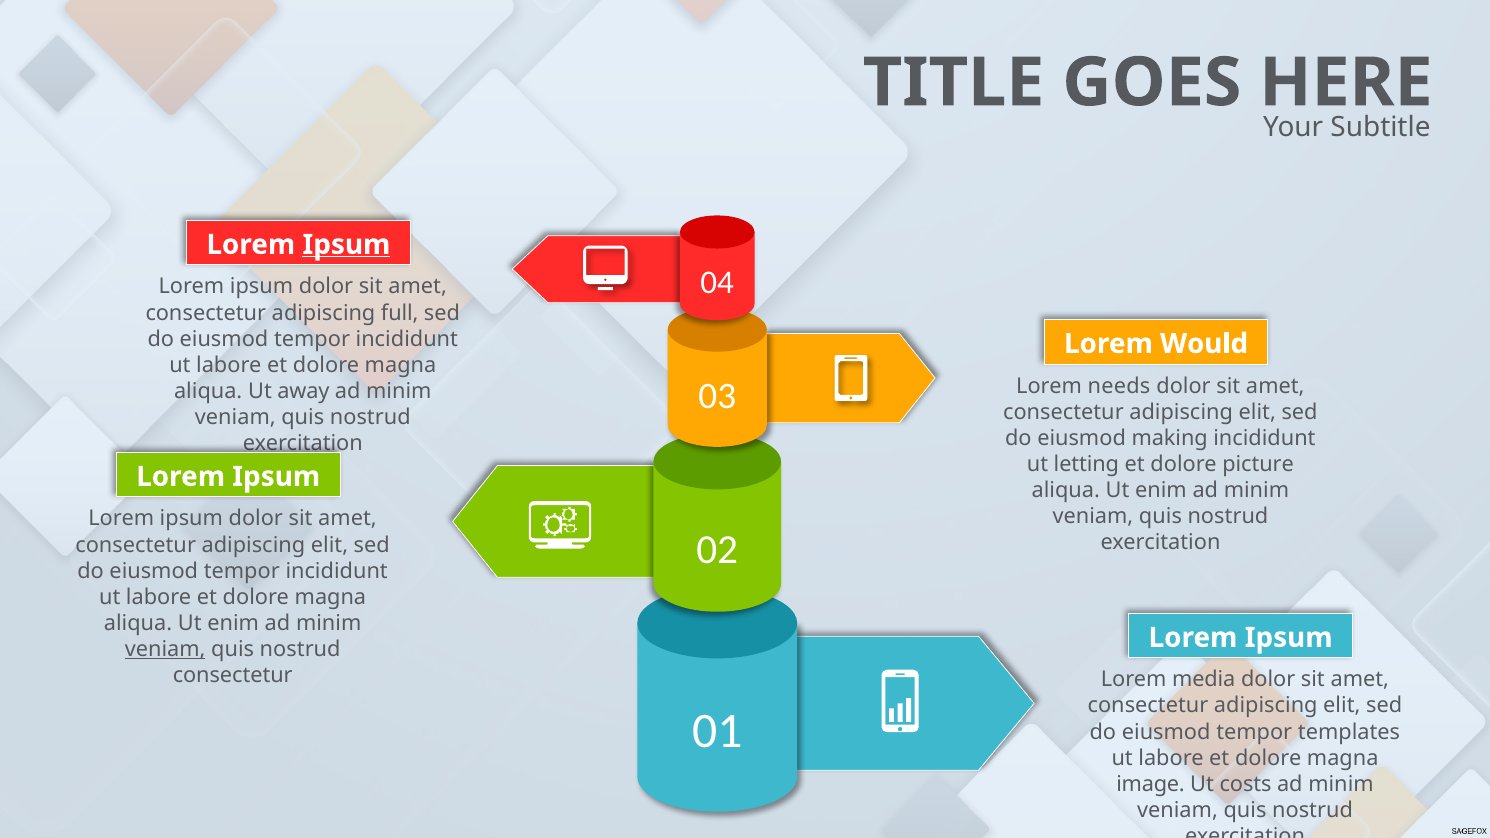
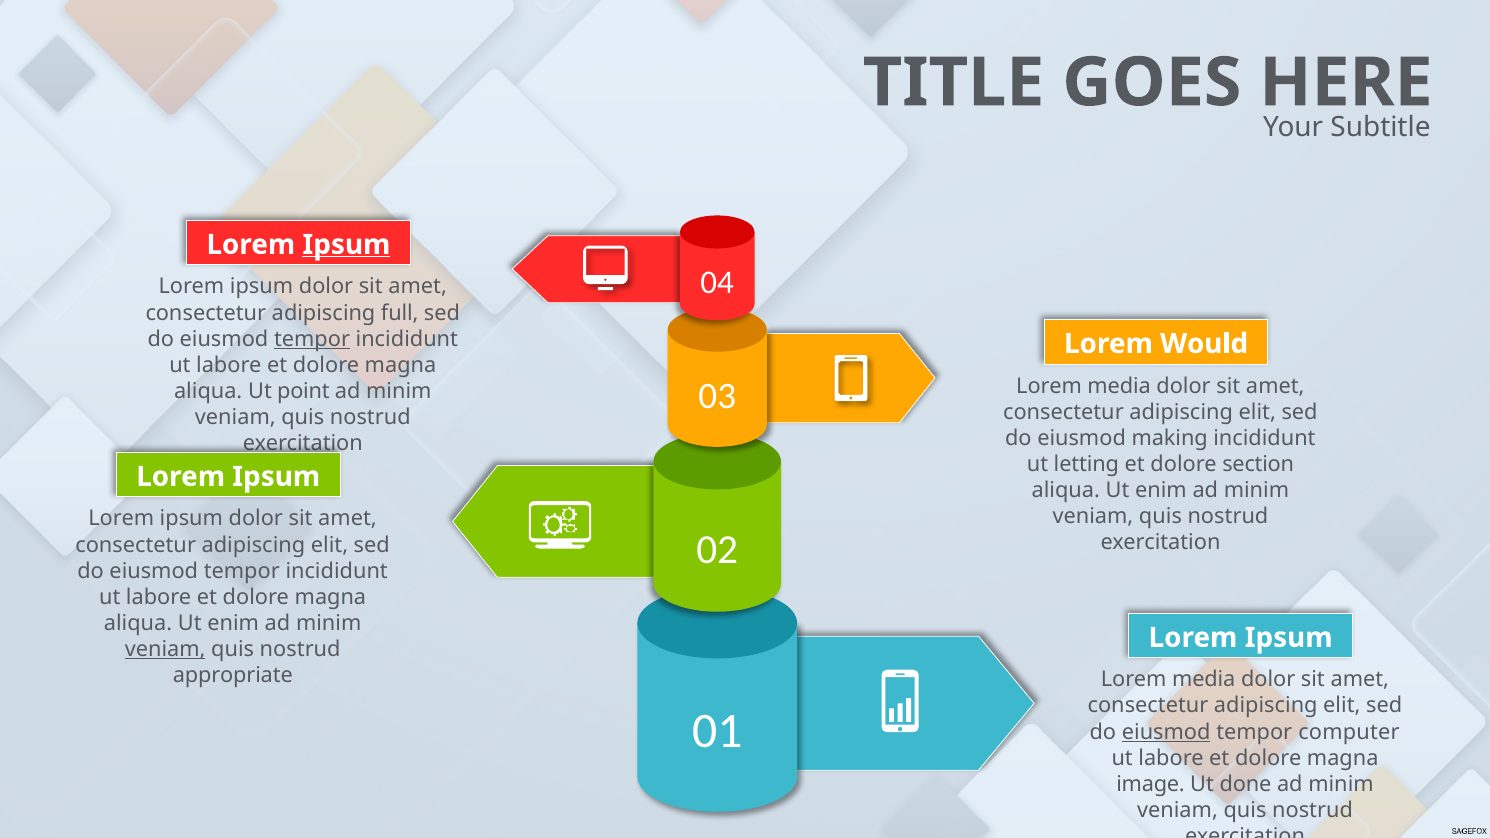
tempor underline: none -> present (312, 339)
needs: needs -> media (1119, 386)
away: away -> point (303, 391)
picture: picture -> section (1258, 464)
consectetur: consectetur -> appropriate (233, 675)
eiusmod underline: none -> present (1166, 732)
templates: templates -> computer (1349, 732)
costs: costs -> done (1246, 784)
